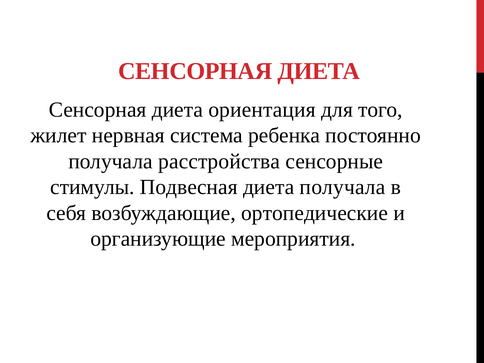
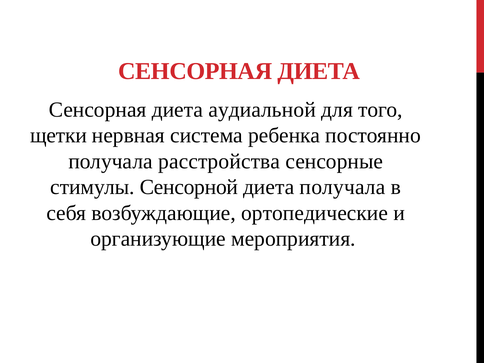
ориентация: ориентация -> аудиальной (262, 110)
жилет: жилет -> щетки (59, 135)
Подвесная: Подвесная -> Сенсорной (189, 187)
